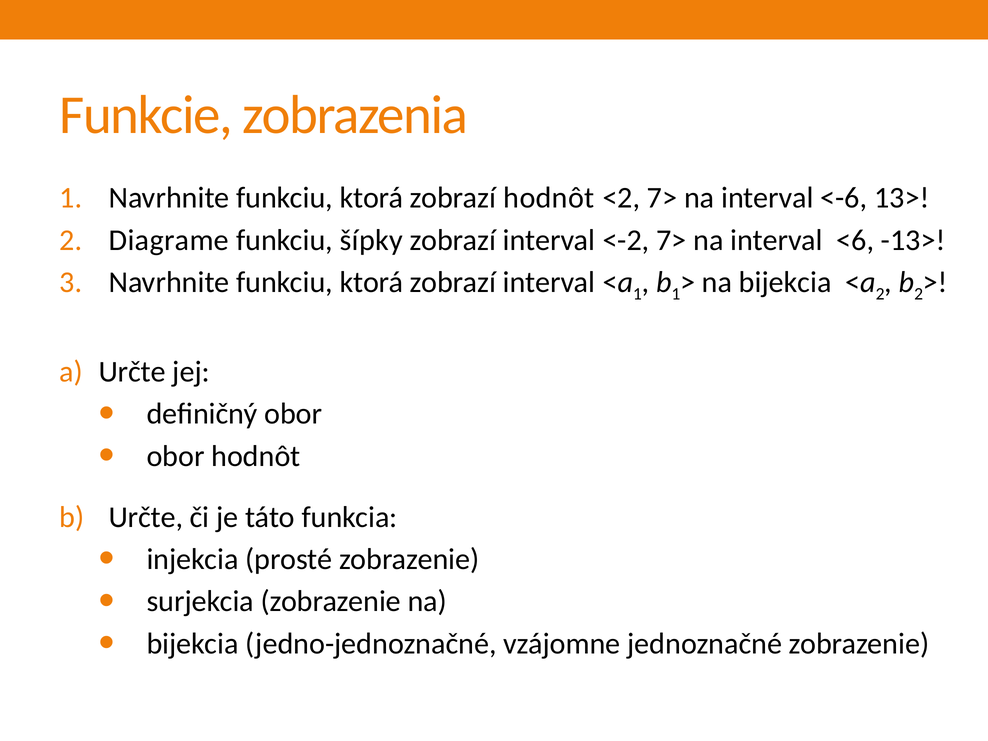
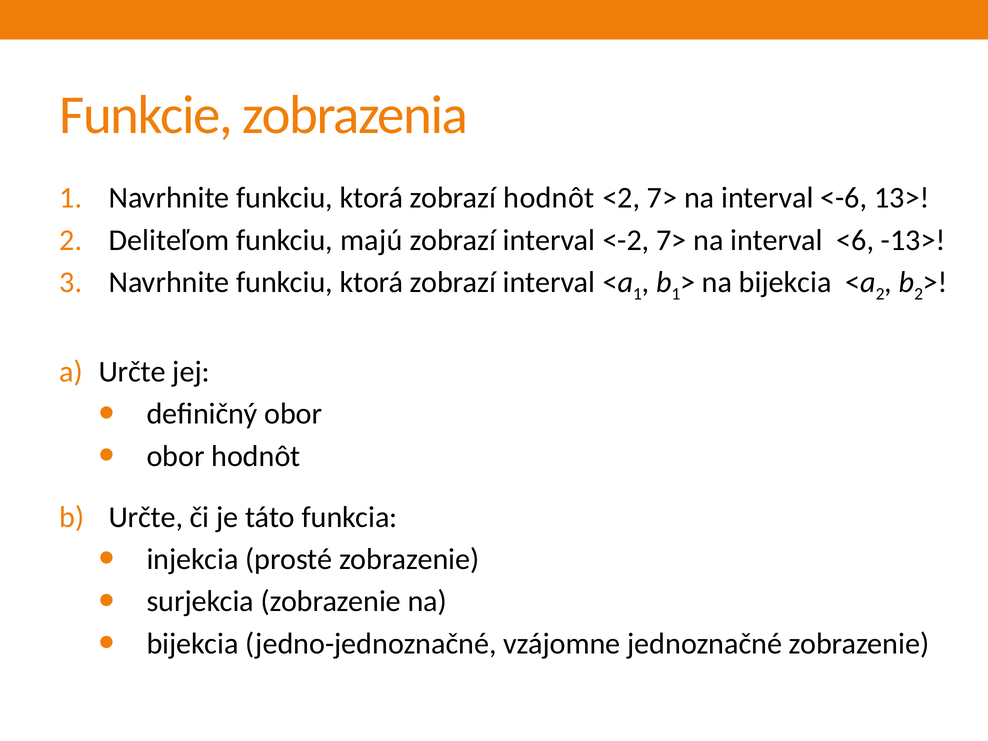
Diagrame: Diagrame -> Deliteľom (169, 240)
šípky: šípky -> majú (371, 240)
